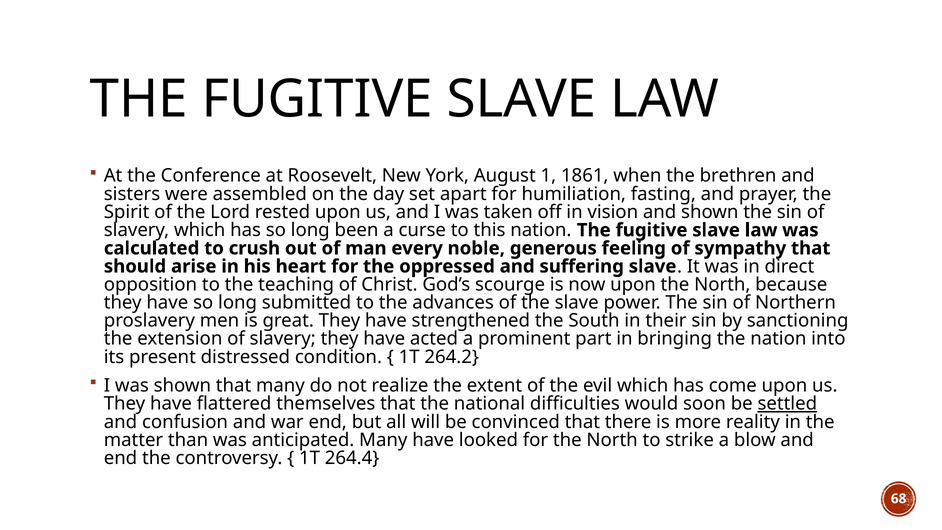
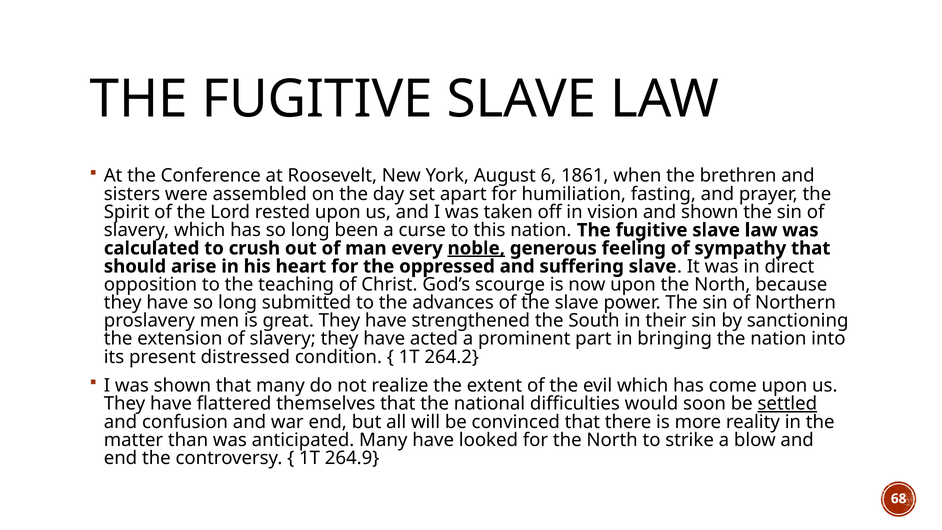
1: 1 -> 6 (548, 176)
noble underline: none -> present (476, 248)
264.4: 264.4 -> 264.9 (352, 458)
